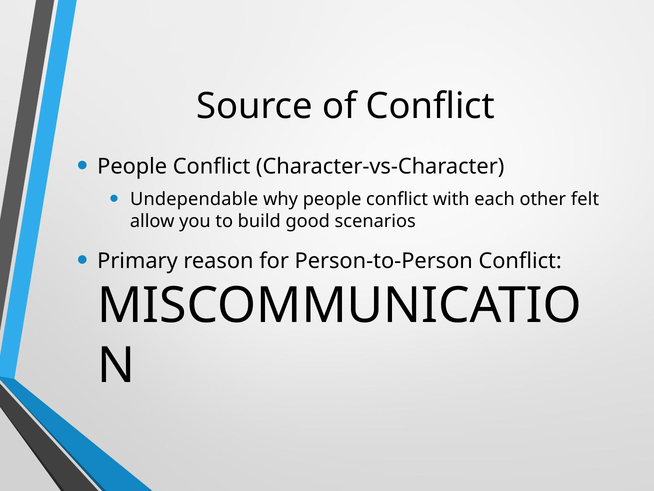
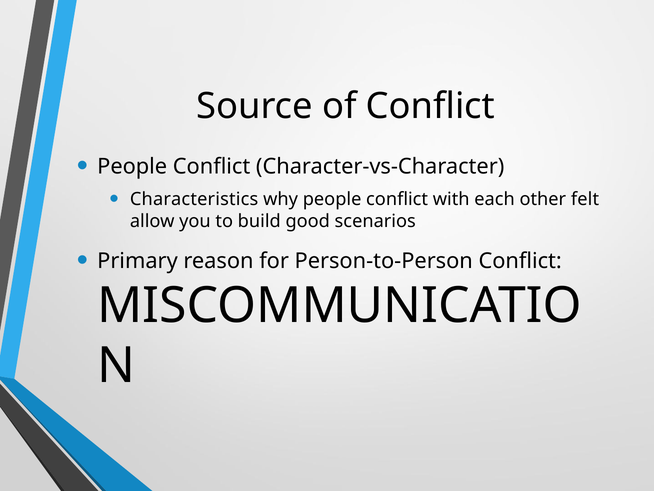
Undependable: Undependable -> Characteristics (194, 199)
